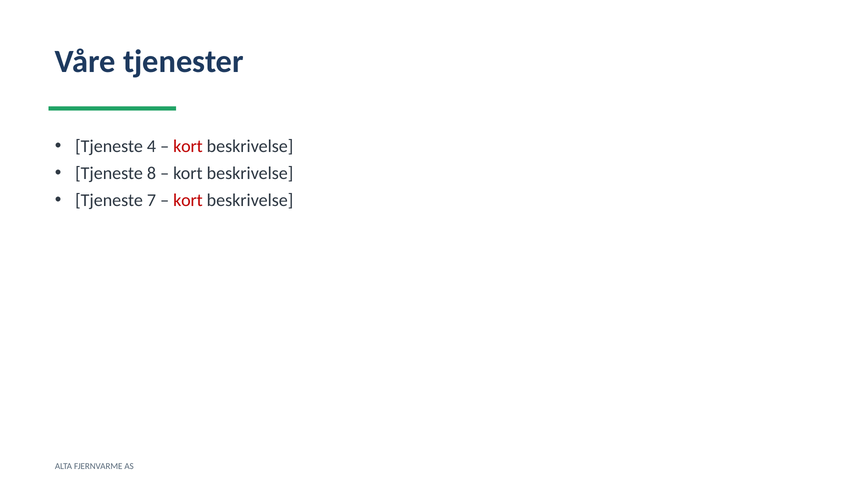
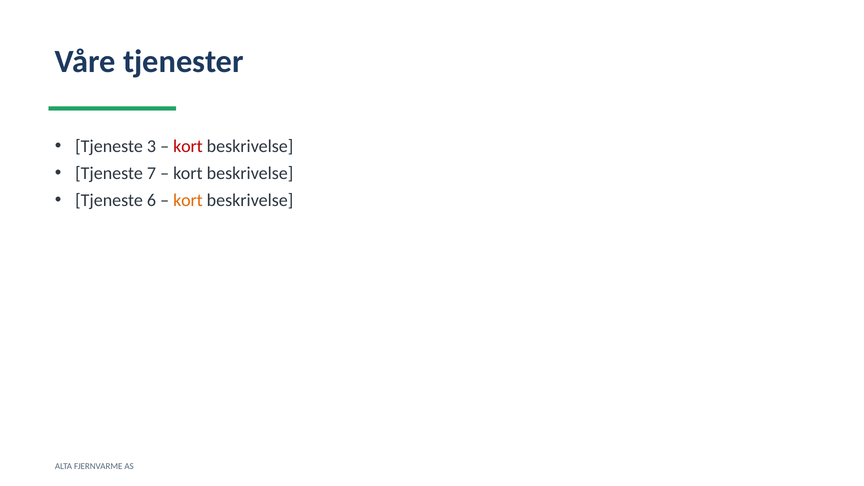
4: 4 -> 3 (151, 146)
8: 8 -> 7 (151, 173)
7: 7 -> 6 (151, 200)
kort colour: red -> orange (188, 200)
